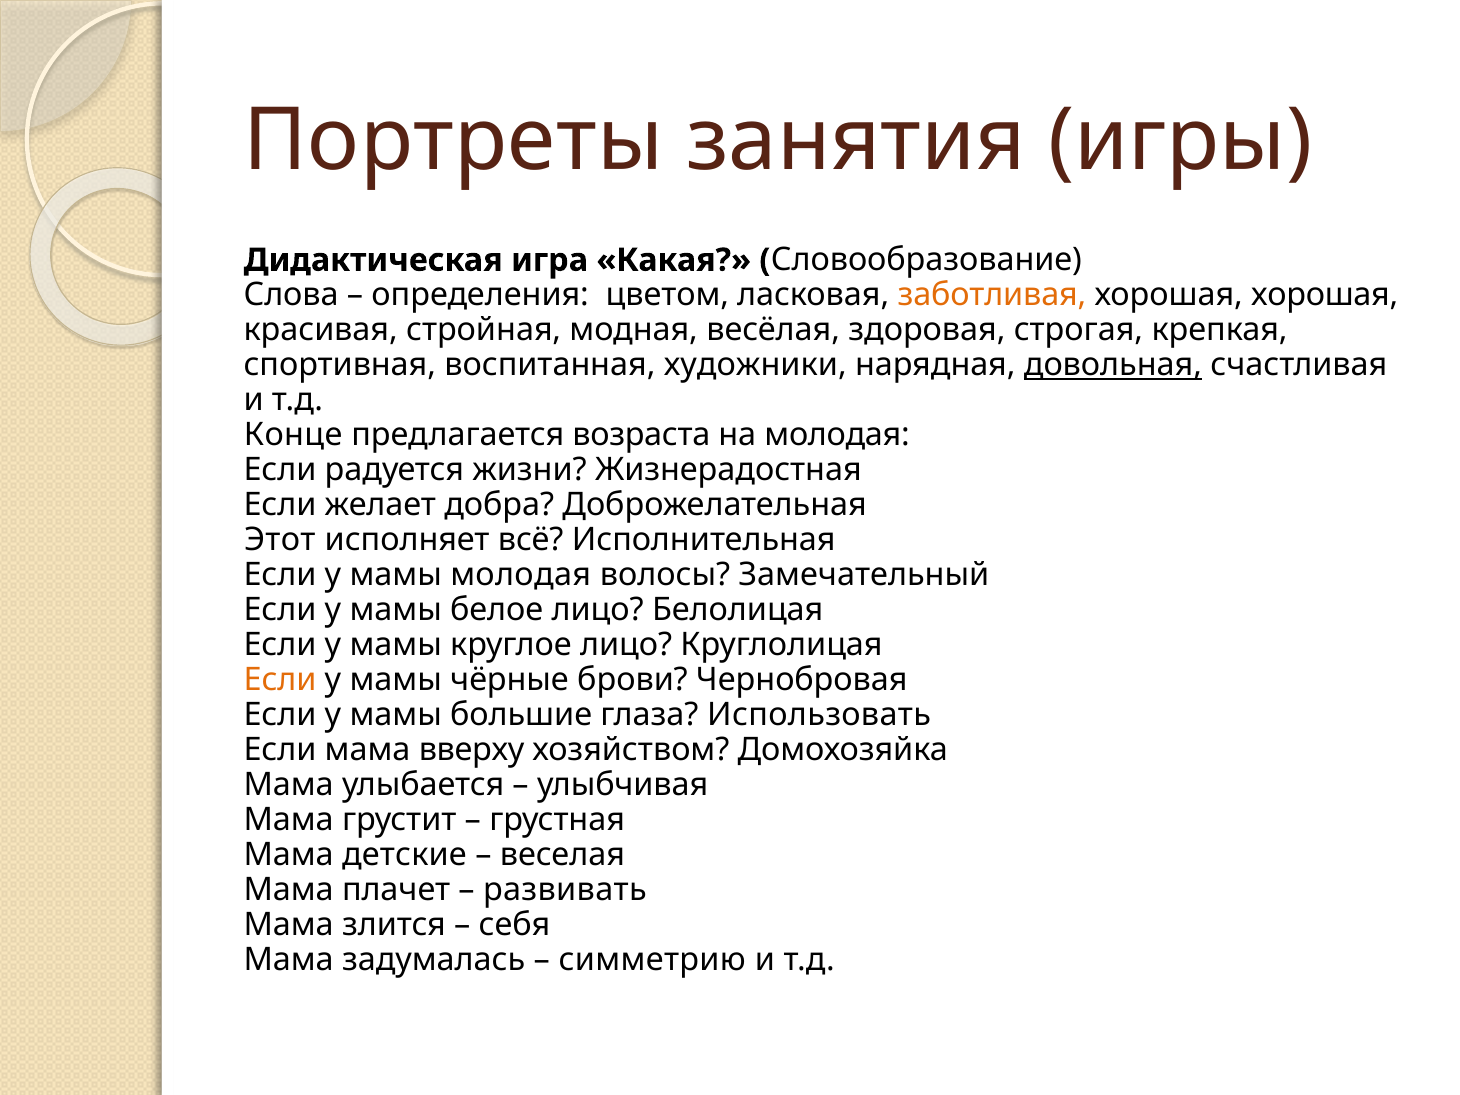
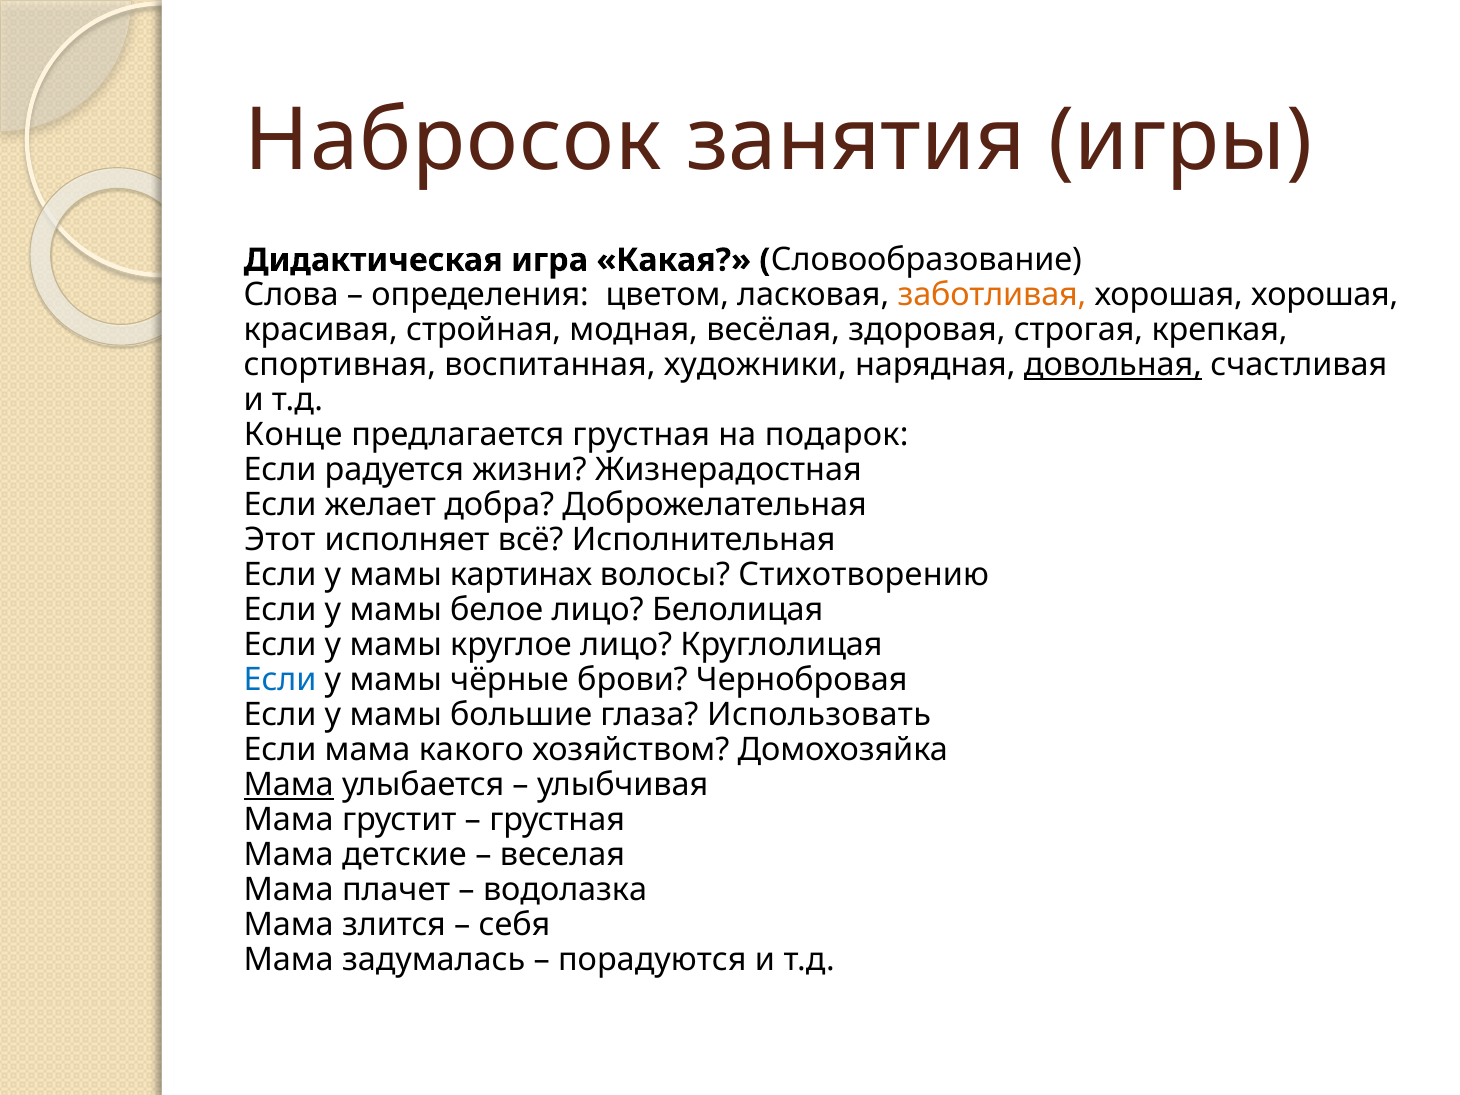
Портреты: Портреты -> Набросок (453, 141)
предлагается возраста: возраста -> грустная (641, 435)
на молодая: молодая -> подарок (837, 435)
мамы молодая: молодая -> картинах (521, 575)
Замечательный: Замечательный -> Стихотворению (864, 575)
Если colour: orange -> blue (280, 680)
вверху: вверху -> какого (471, 750)
Мама underline: none -> present (289, 785)
развивать: развивать -> водолазка (565, 890)
симметрию: симметрию -> порадуются (652, 960)
